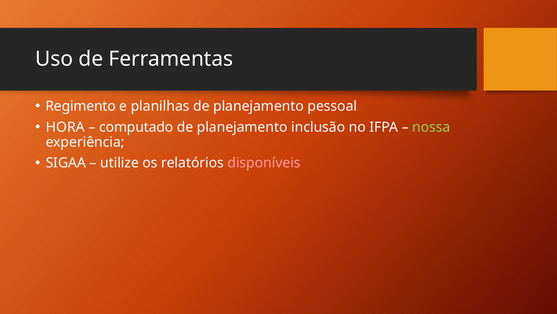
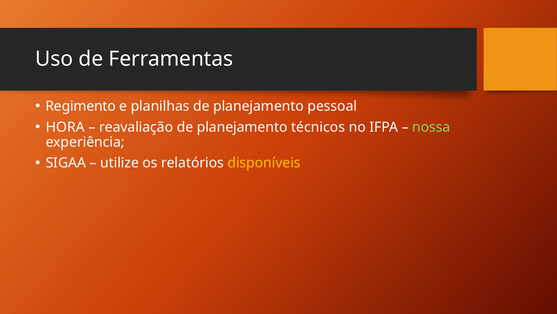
computado: computado -> reavaliação (136, 127)
inclusão: inclusão -> técnicos (318, 127)
disponíveis colour: pink -> yellow (264, 163)
